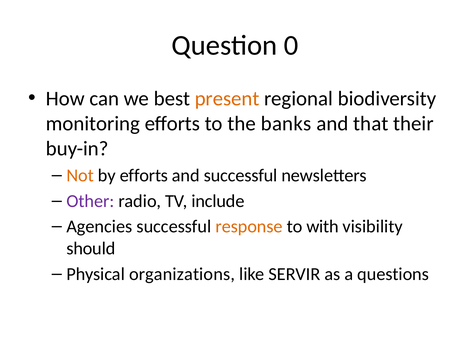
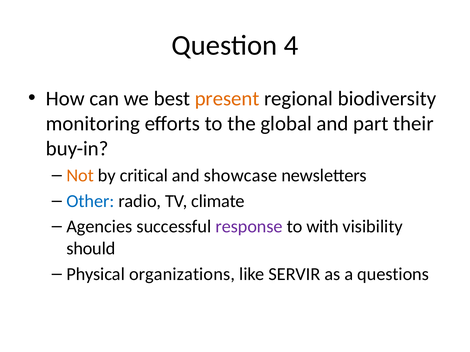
0: 0 -> 4 (291, 45)
banks: banks -> global (286, 124)
that: that -> part (371, 124)
by efforts: efforts -> critical (144, 176)
and successful: successful -> showcase (241, 176)
Other colour: purple -> blue (90, 201)
include: include -> climate (218, 201)
response colour: orange -> purple (249, 227)
